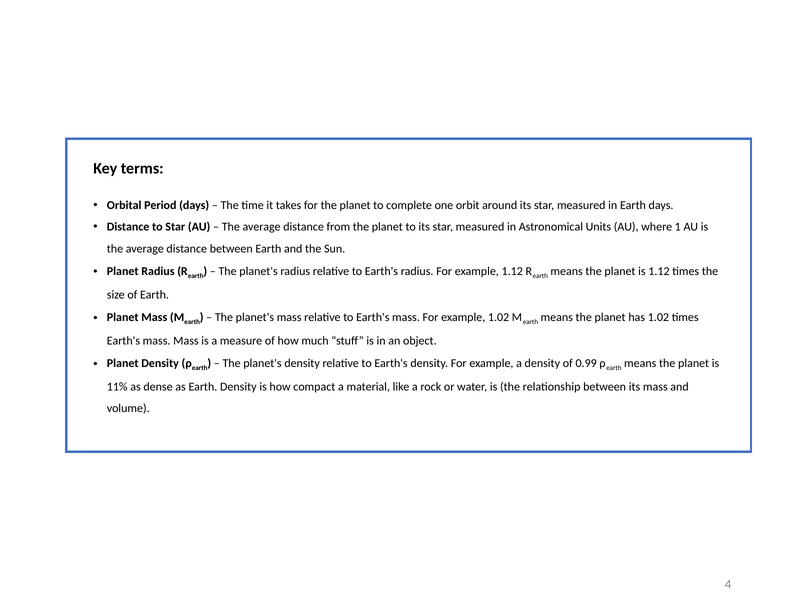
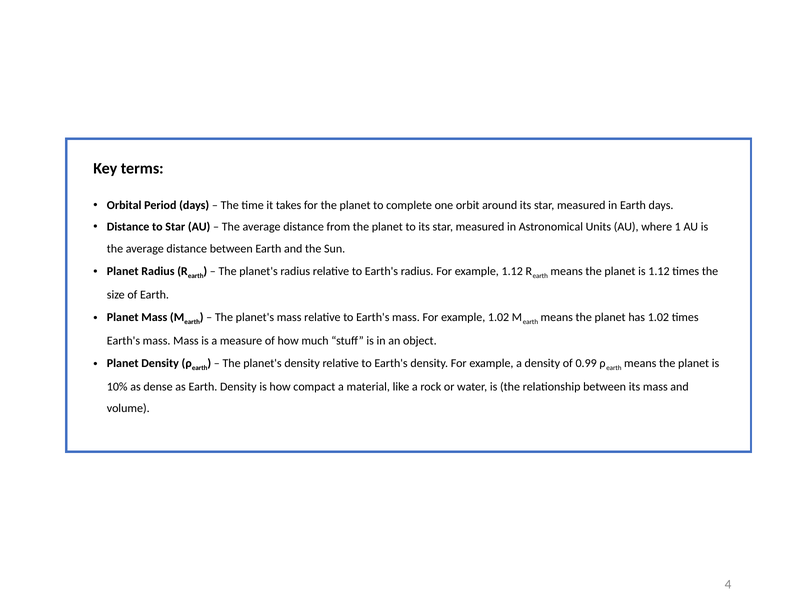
11%: 11% -> 10% (117, 387)
